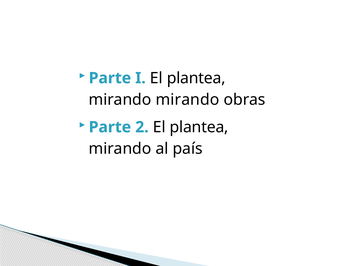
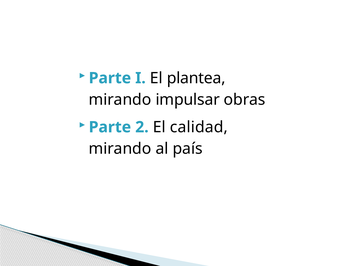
mirando mirando: mirando -> impulsar (188, 99)
2 El plantea: plantea -> calidad (199, 127)
